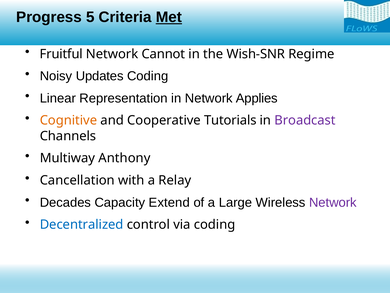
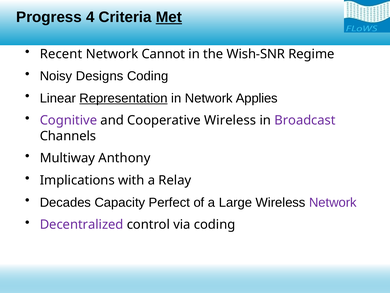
5: 5 -> 4 (90, 17)
Fruitful: Fruitful -> Recent (61, 54)
Updates: Updates -> Designs (100, 76)
Representation underline: none -> present (124, 98)
Cognitive colour: orange -> purple (68, 120)
Cooperative Tutorials: Tutorials -> Wireless (230, 120)
Cancellation: Cancellation -> Implications (77, 180)
Extend: Extend -> Perfect (169, 202)
Decentralized colour: blue -> purple (82, 224)
